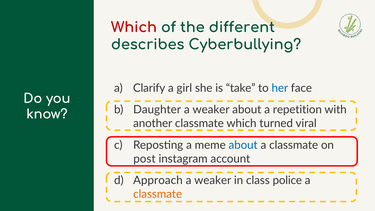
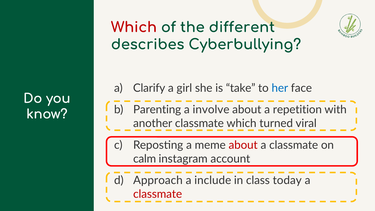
Daughter: Daughter -> Parenting (157, 110)
weaker: weaker -> involve (211, 110)
about colour: blue -> red (243, 145)
post: post -> calm (145, 159)
weaker: weaker -> include (213, 180)
police: police -> today (287, 180)
classmate colour: orange -> red (158, 194)
